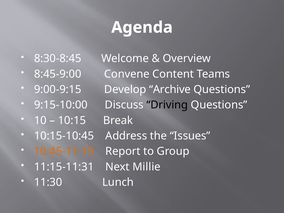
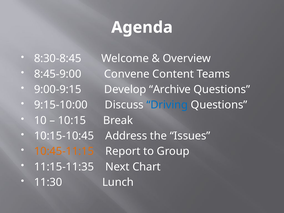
Driving colour: black -> blue (167, 105)
11:15-11:31: 11:15-11:31 -> 11:15-11:35 (64, 167)
Millie: Millie -> Chart (147, 167)
